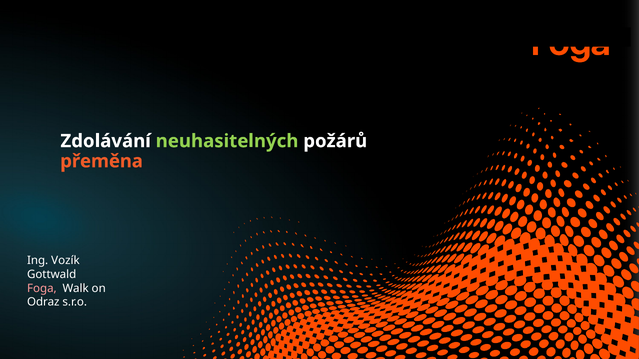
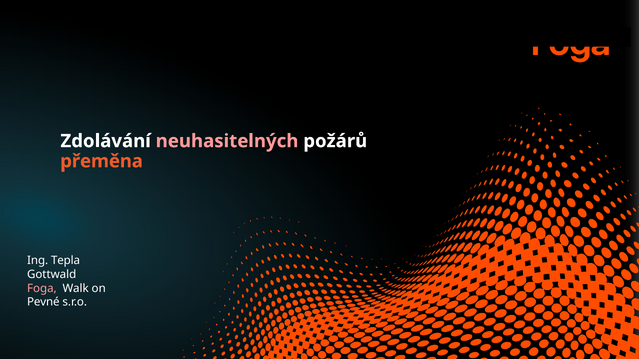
neuhasitelných colour: light green -> pink (227, 141)
Vozík: Vozík -> Tepla (66, 261)
Odraz: Odraz -> Pevné (43, 303)
